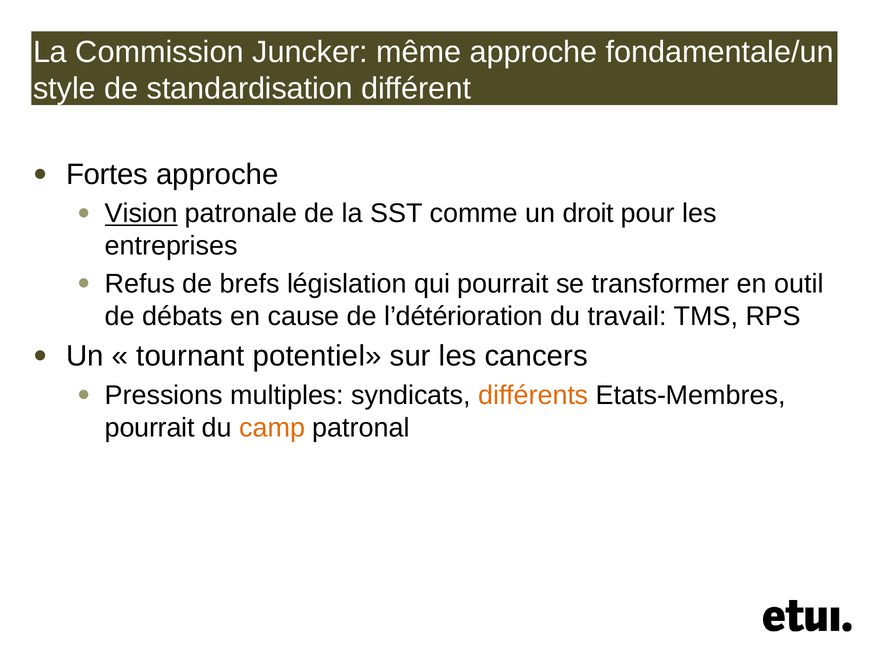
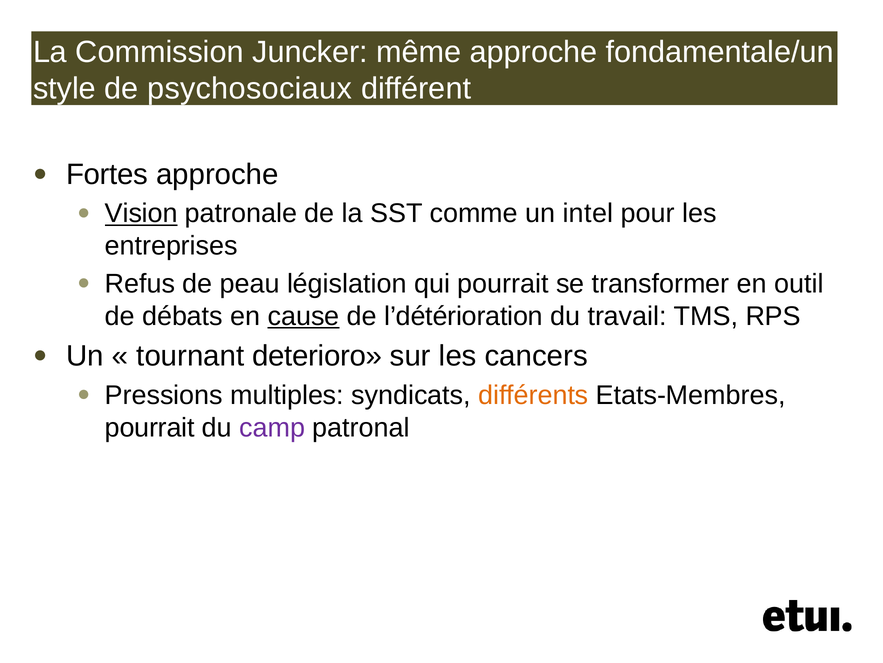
standardisation: standardisation -> psychosociaux (250, 89)
droit: droit -> intel (588, 213)
brefs: brefs -> peau (250, 283)
cause underline: none -> present (304, 316)
potentiel: potentiel -> deterioro (317, 356)
camp colour: orange -> purple (272, 427)
